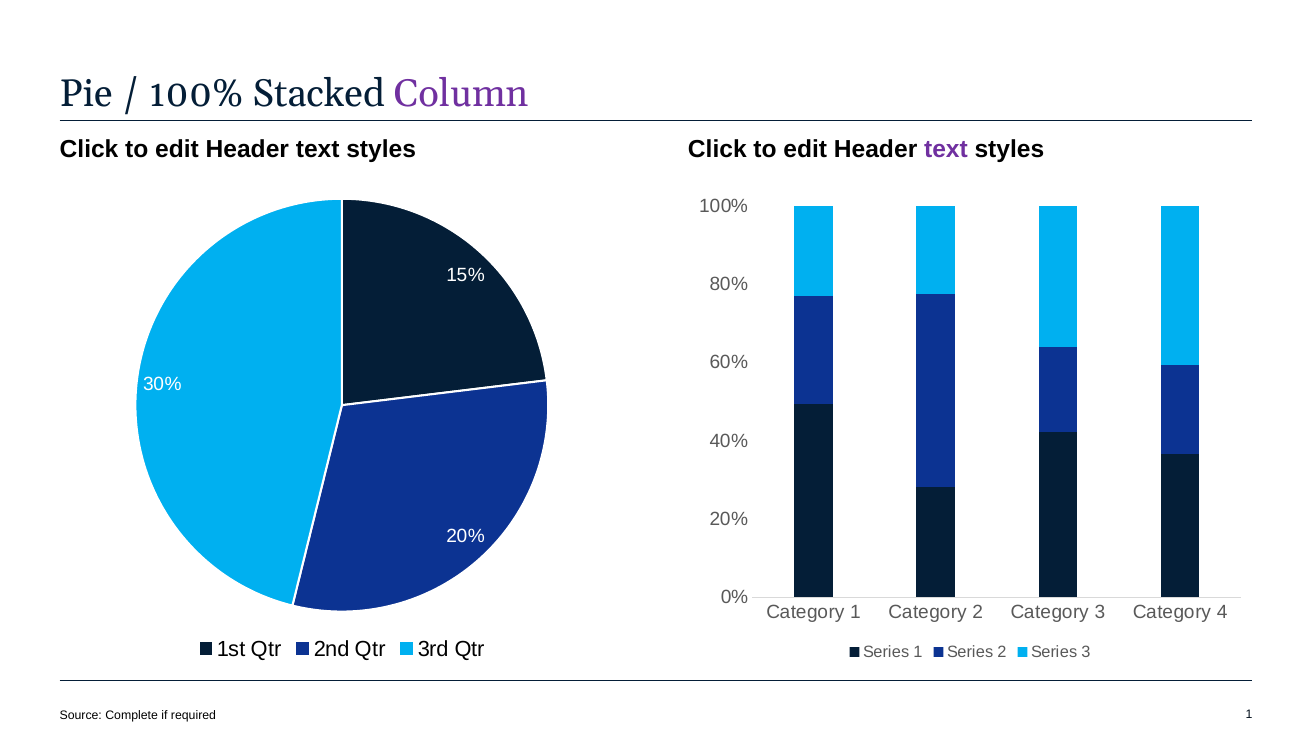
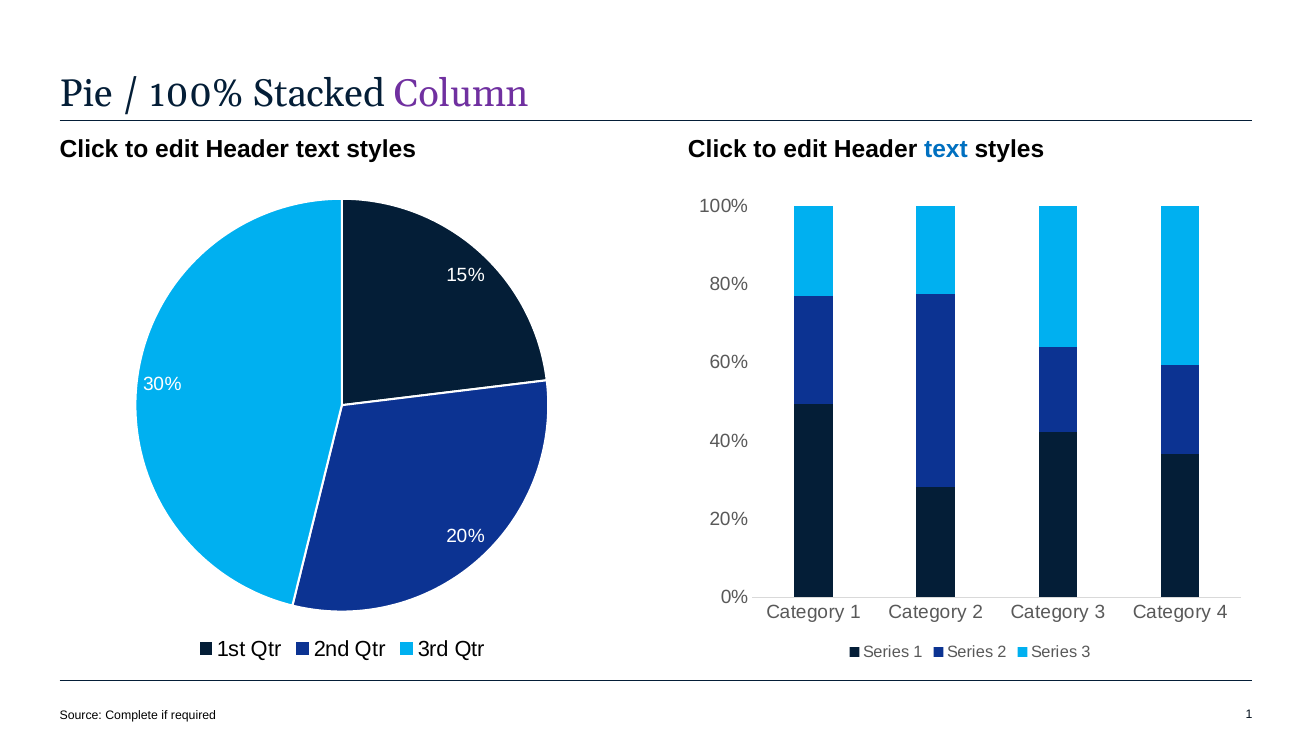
text colour: purple -> blue (946, 150)
